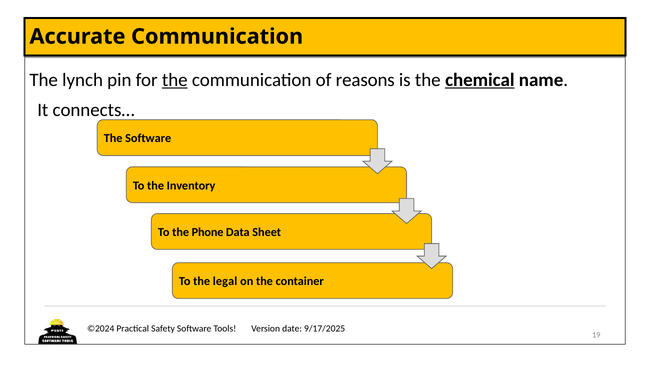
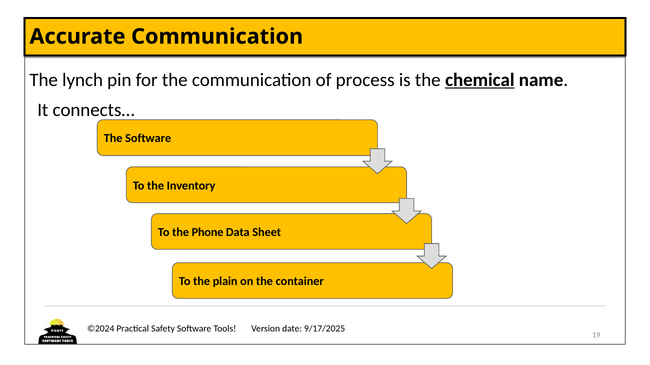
the underline: present -> none (175, 80)
reasons: reasons -> process (365, 80)
legal: legal -> plain (225, 282)
